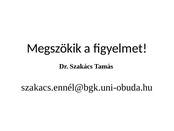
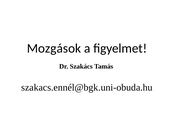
Megszökik: Megszökik -> Mozgások (54, 48)
